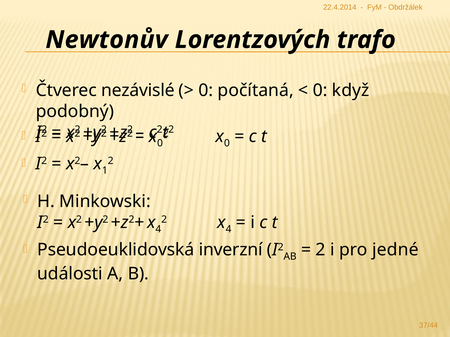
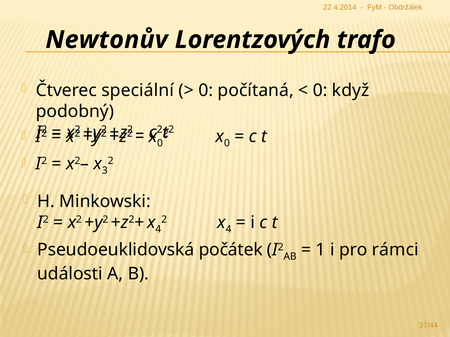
nezávislé: nezávislé -> speciální (138, 91)
1: 1 -> 3 (105, 171)
inverzní: inverzní -> počátek (231, 250)
2: 2 -> 1 (321, 250)
jedné: jedné -> rámci (395, 250)
